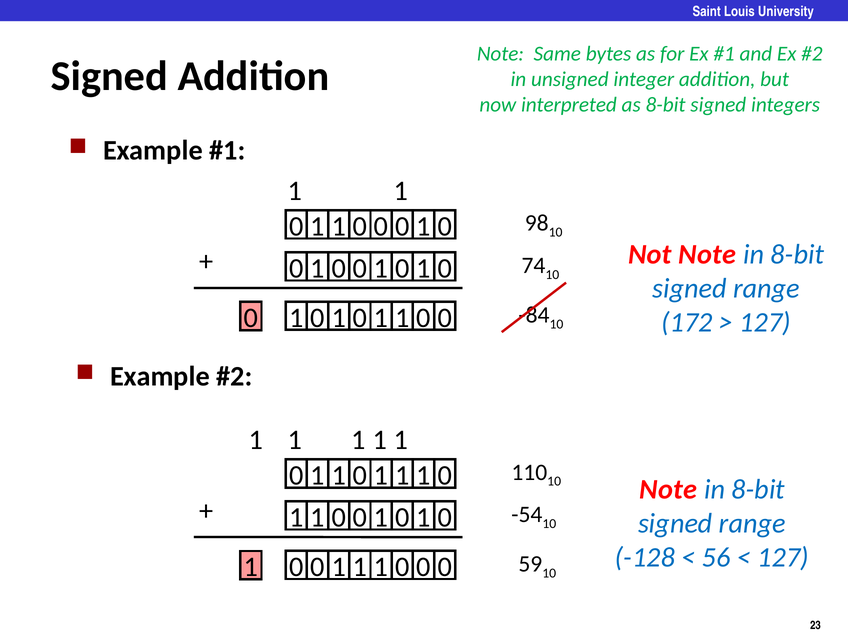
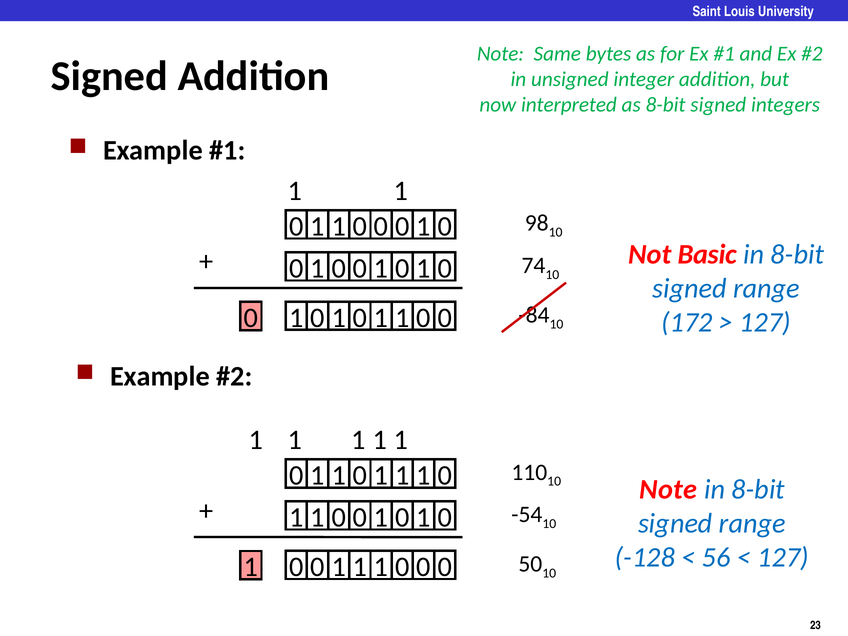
Not Note: Note -> Basic (707, 255)
59: 59 -> 50 (530, 564)
